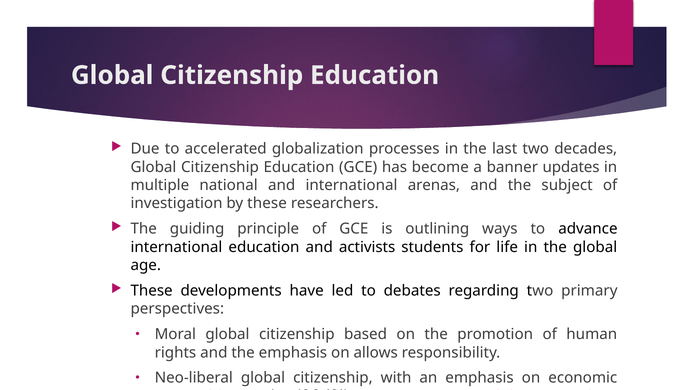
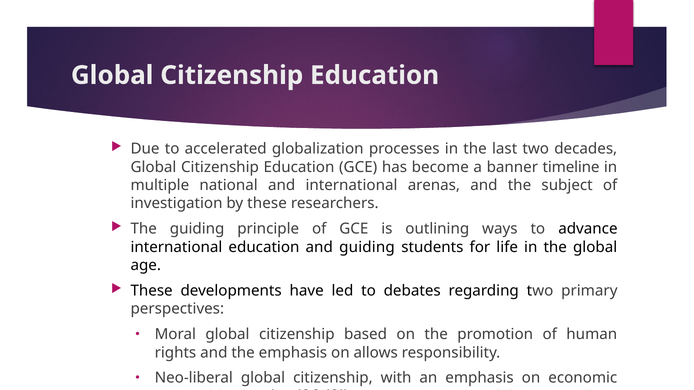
updates: updates -> timeline (571, 167)
and activists: activists -> guiding (367, 247)
